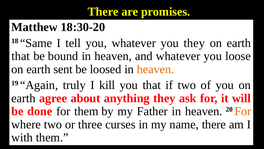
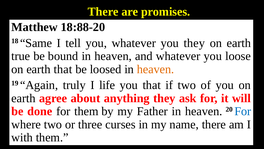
18:30-20: 18:30-20 -> 18:88-20 (83, 27)
that: that -> true (21, 56)
earth sent: sent -> that (63, 69)
kill: kill -> life (107, 85)
For colour: orange -> blue (243, 111)
